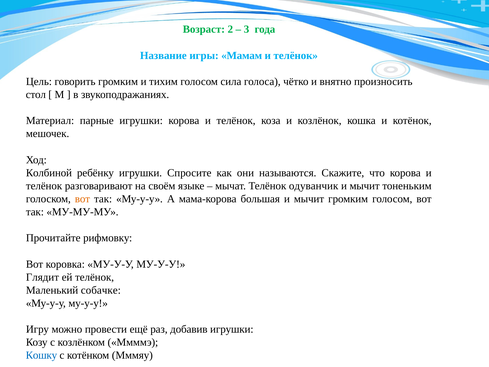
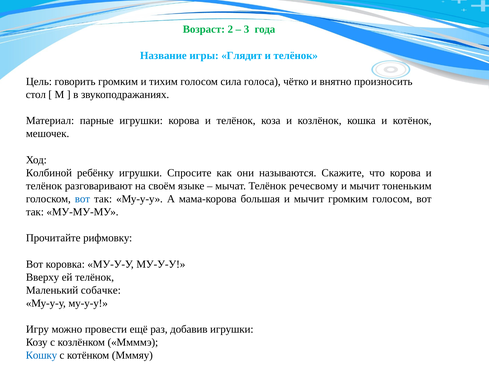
Мамам: Мамам -> Глядит (242, 55)
одуванчик: одуванчик -> речесвому (314, 186)
вот colour: orange -> blue (82, 199)
Глядит: Глядит -> Вверху (43, 277)
